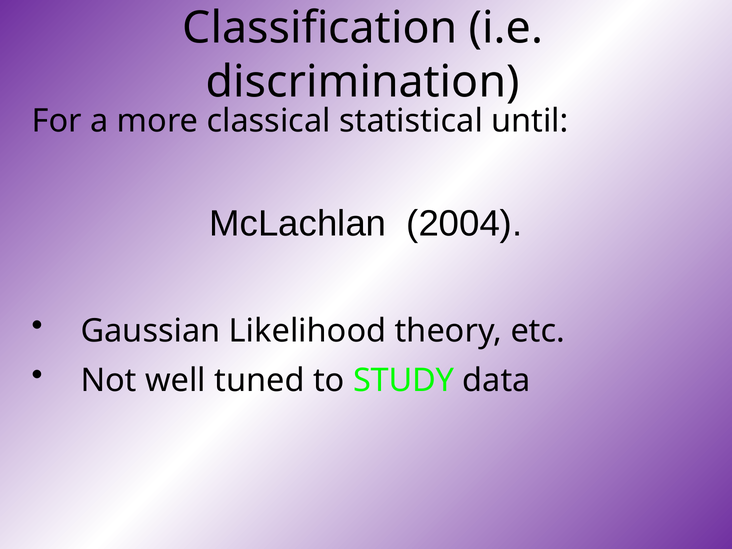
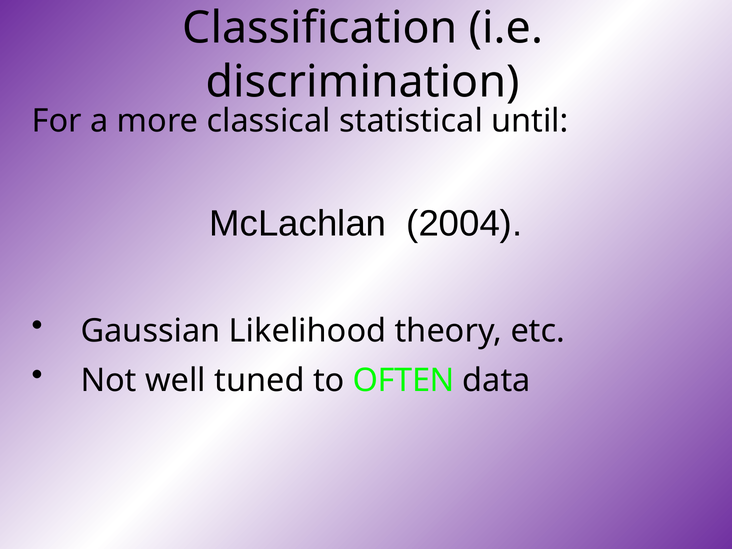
STUDY: STUDY -> OFTEN (404, 380)
